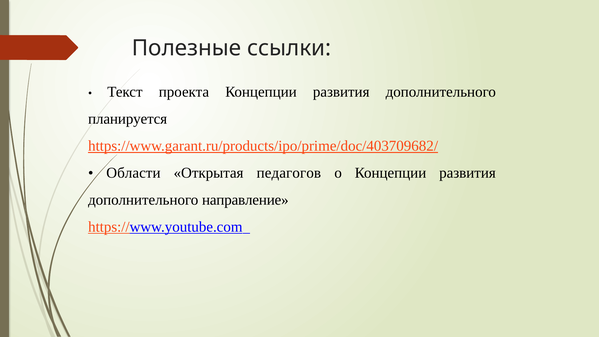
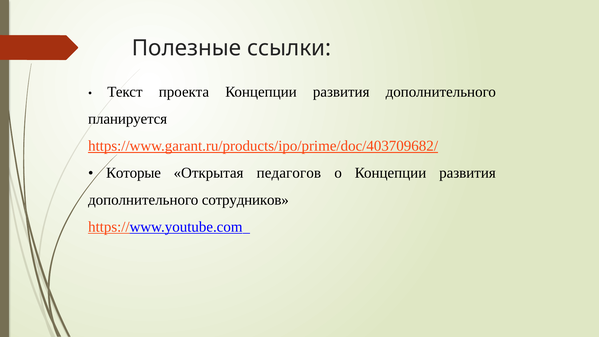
Области: Области -> Которые (134, 173)
направление: направление -> сотрудников (245, 200)
